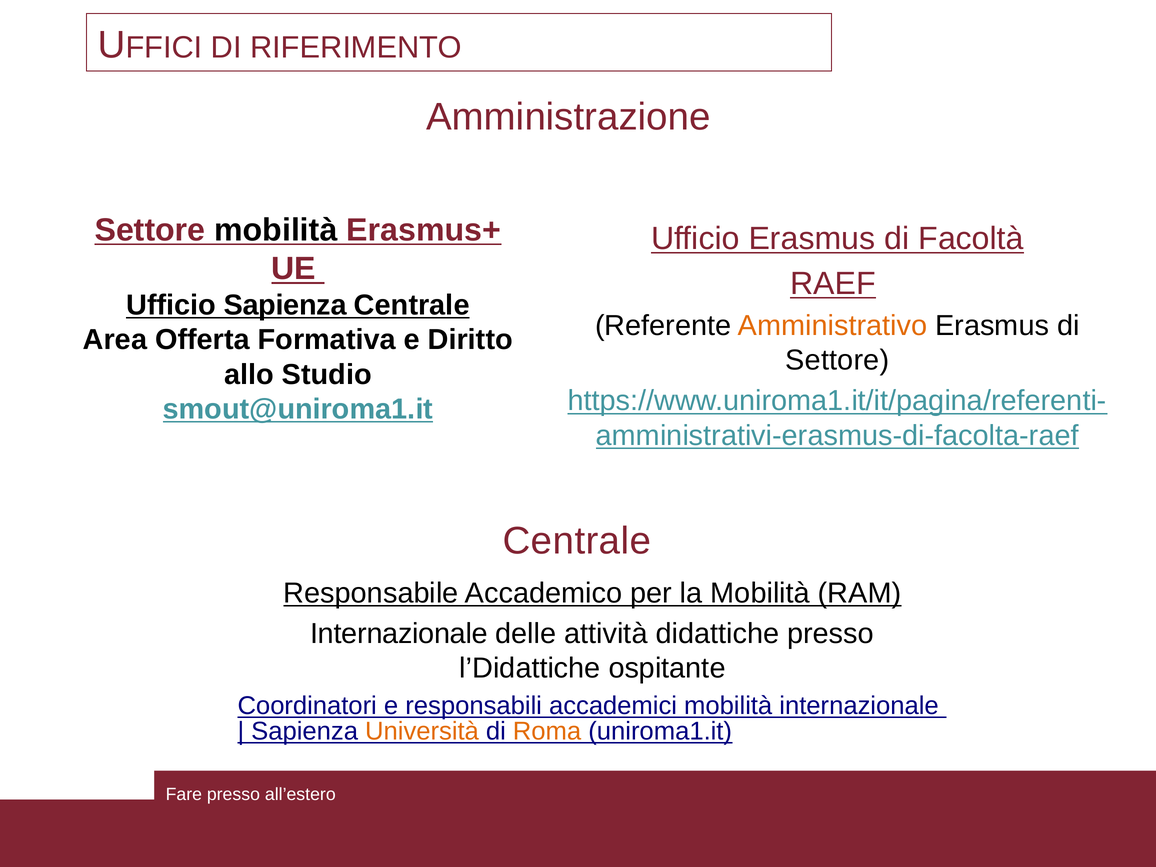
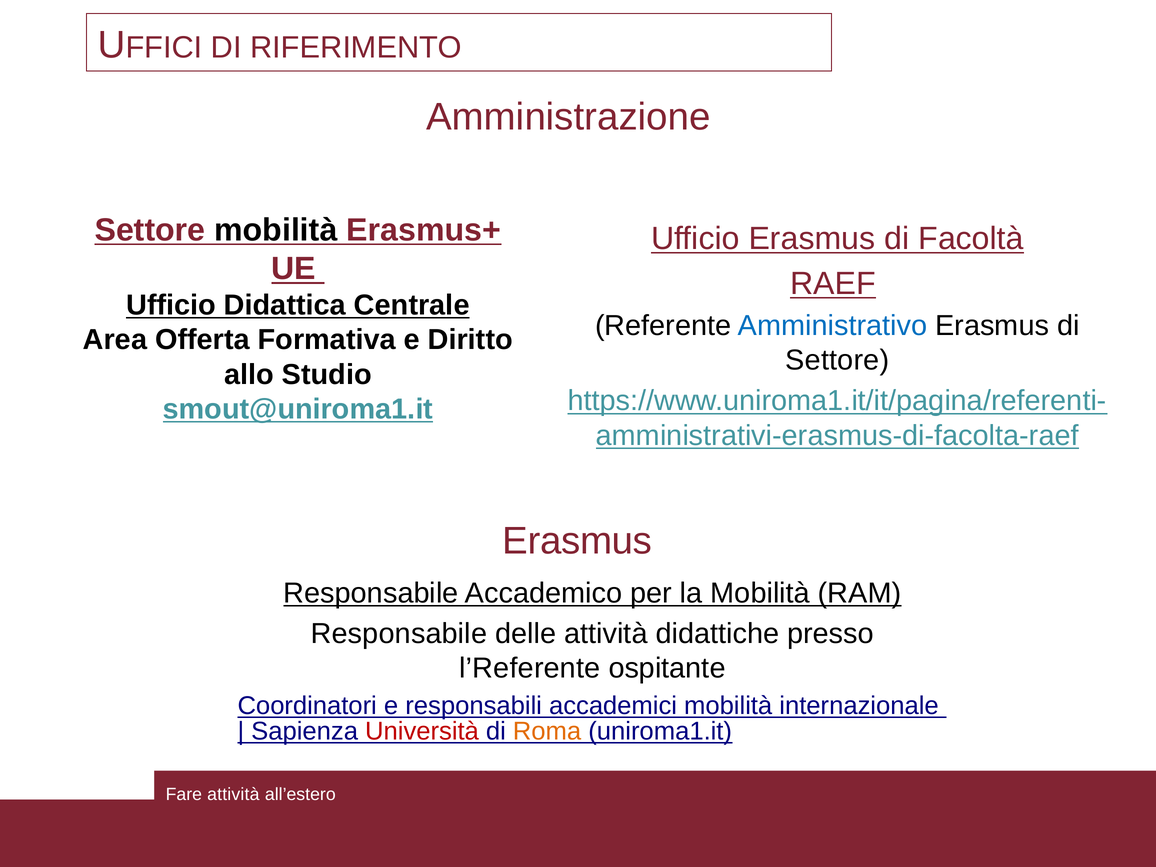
Ufficio Sapienza: Sapienza -> Didattica (285, 305)
Amministrativo colour: orange -> blue (833, 326)
Centrale: Centrale -> Erasmus (577, 541)
Internazionale: Internazionale -> Responsabile (399, 633)
l’Didattiche: l’Didattiche -> l’Referente (530, 668)
Università colour: orange -> red (422, 732)
Fare presso: presso -> attività (233, 795)
